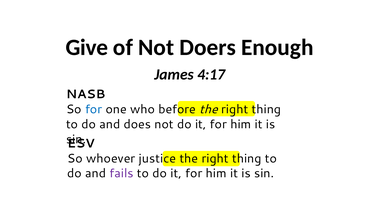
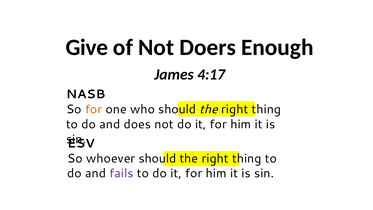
for colour: blue -> orange (94, 109)
who before: before -> should (177, 109)
whoever justice: justice -> should (157, 158)
